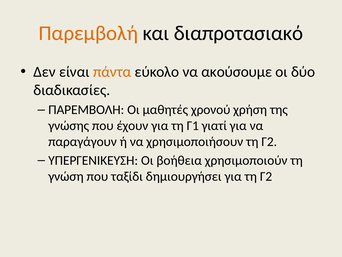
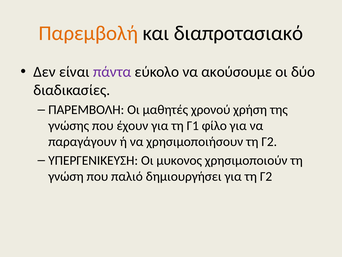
πάντα colour: orange -> purple (112, 72)
γιατί: γιατί -> φίλο (214, 126)
βοήθεια: βοήθεια -> μυκονος (179, 160)
ταξίδι: ταξίδι -> παλιό (127, 176)
